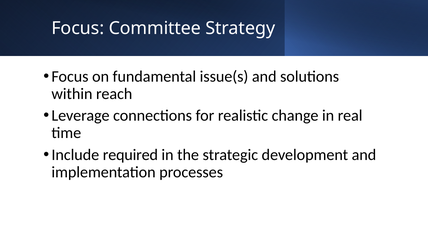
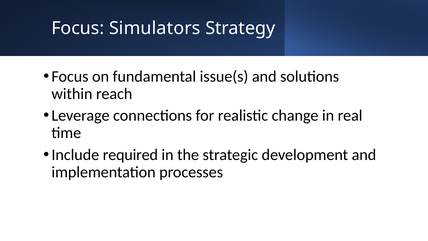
Committee: Committee -> Simulators (155, 28)
